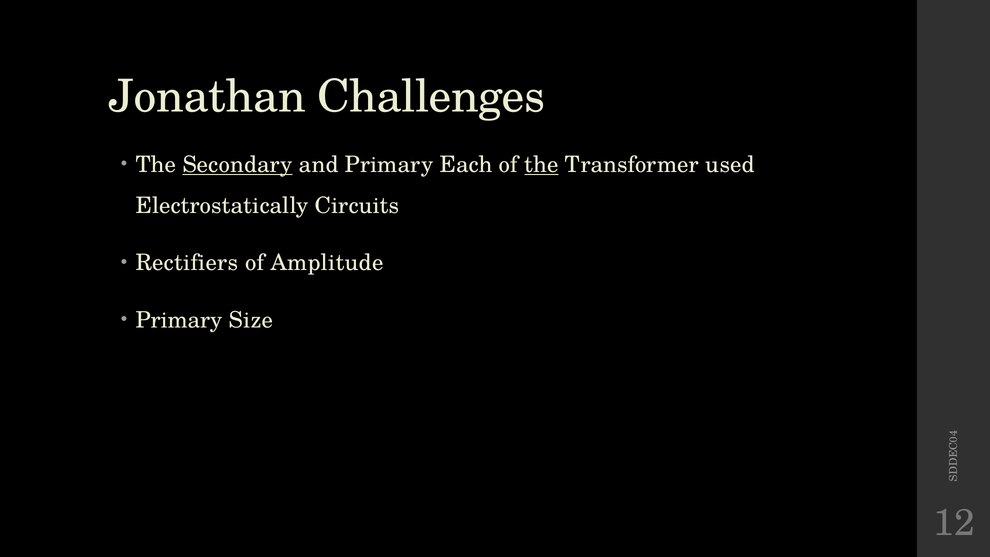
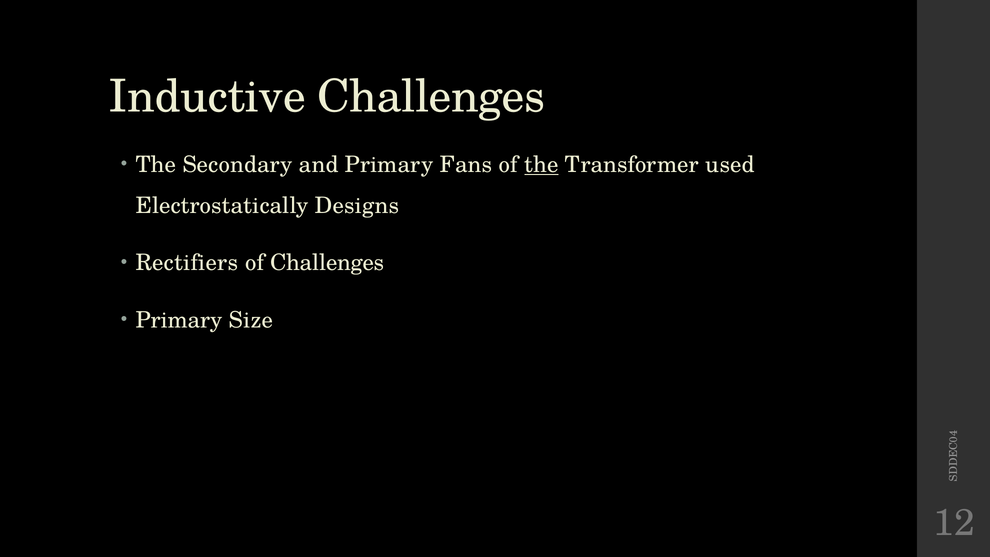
Jonathan: Jonathan -> Inductive (207, 97)
Secondary underline: present -> none (237, 165)
Each: Each -> Fans (466, 165)
Circuits: Circuits -> Designs (357, 205)
of Amplitude: Amplitude -> Challenges (327, 263)
